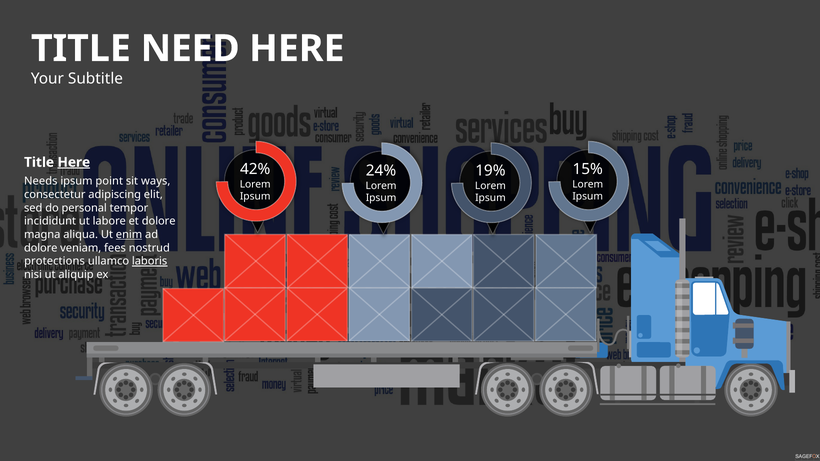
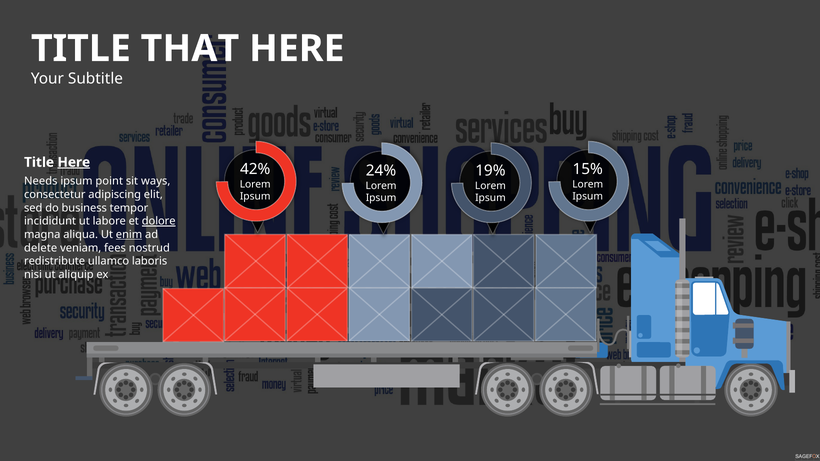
NEED: NEED -> THAT (190, 49)
personal: personal -> business (84, 208)
dolore underline: none -> present (159, 221)
dolore: dolore -> delete (41, 248)
protections: protections -> redistribute (55, 261)
laboris underline: present -> none (150, 261)
